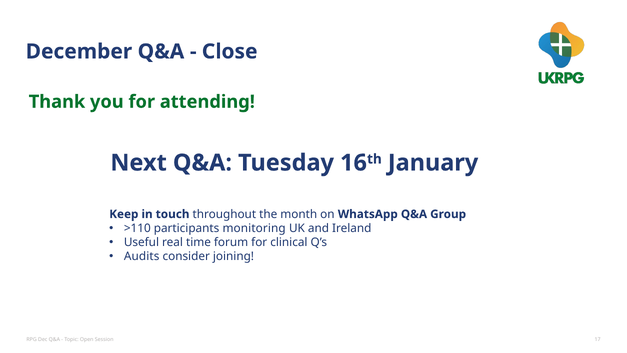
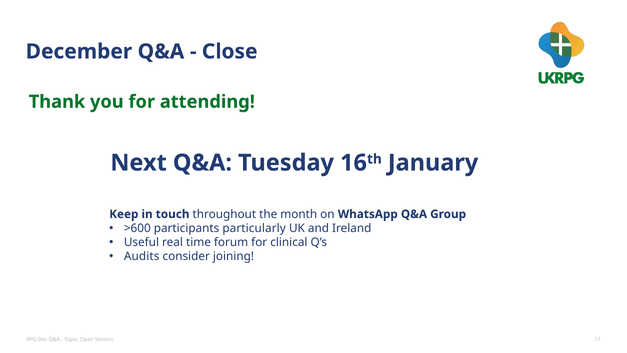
>110: >110 -> >600 (137, 228)
monitoring: monitoring -> particularly (254, 228)
